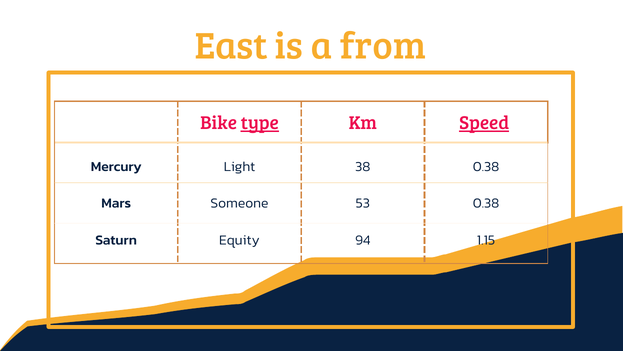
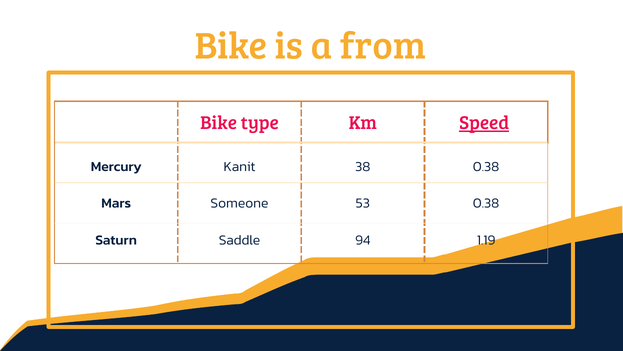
East: East -> Bike (231, 46)
type underline: present -> none (260, 123)
Light: Light -> Kanit (240, 166)
Equity: Equity -> Saddle (240, 240)
1.15: 1.15 -> 1.19 (486, 240)
